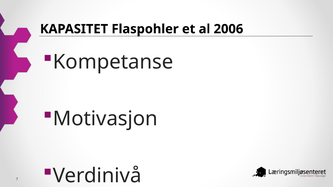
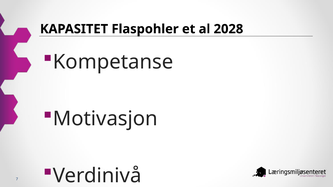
2006: 2006 -> 2028 (228, 29)
